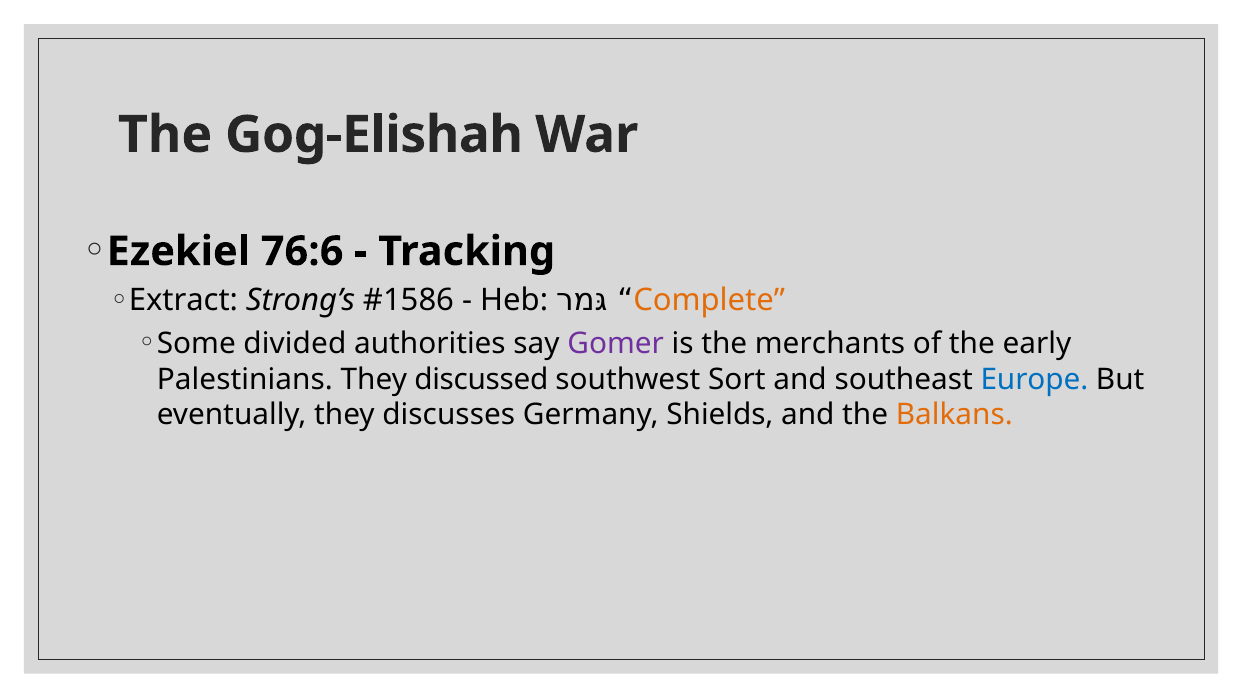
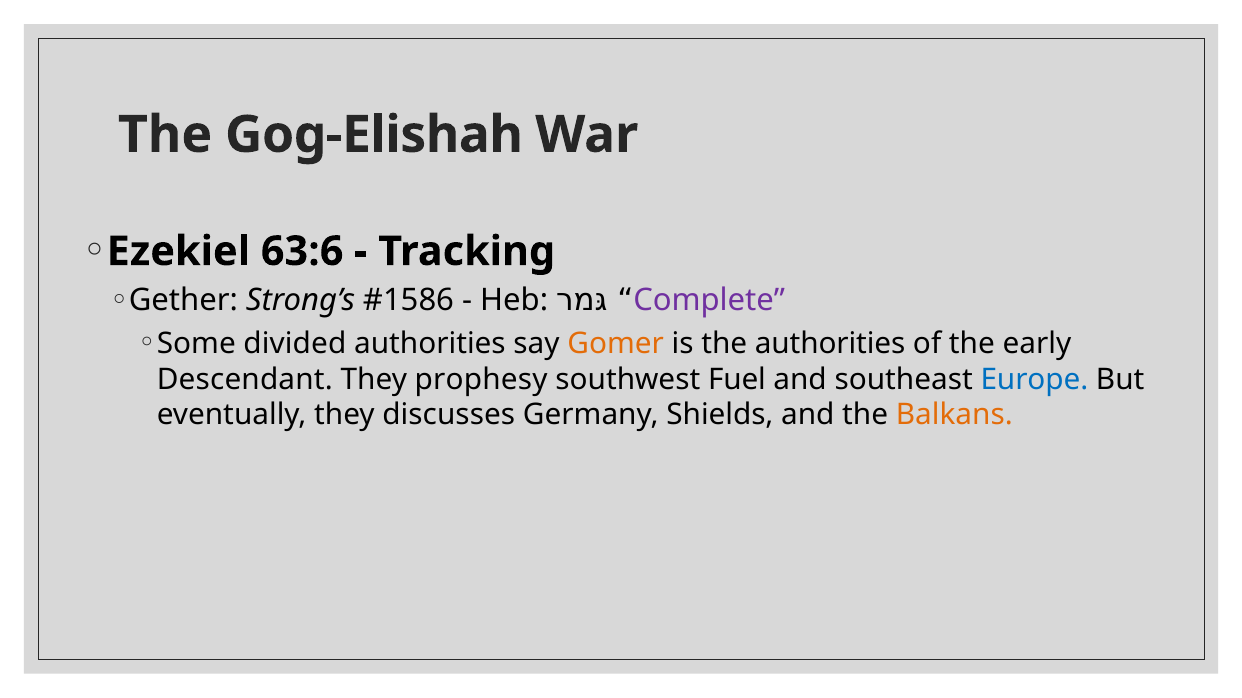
76:6: 76:6 -> 63:6 (302, 252)
Extract: Extract -> Gether (183, 301)
Complete colour: orange -> purple (709, 301)
Gomer colour: purple -> orange (616, 344)
the merchants: merchants -> authorities (830, 344)
Palestinians: Palestinians -> Descendant (245, 380)
discussed: discussed -> prophesy (481, 380)
Sort: Sort -> Fuel (737, 380)
